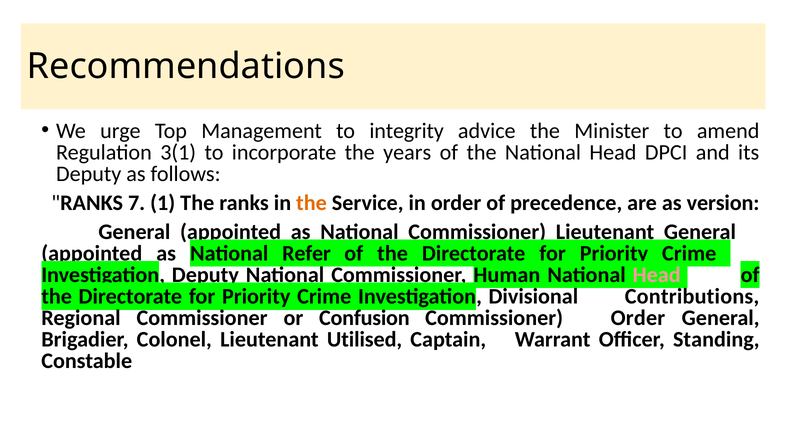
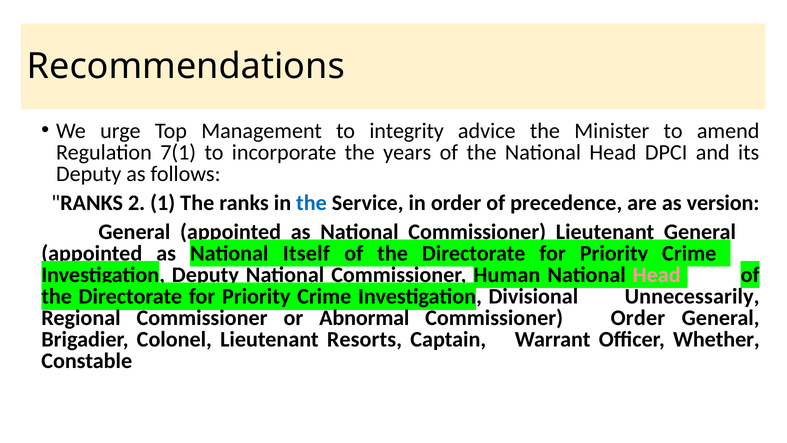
3(1: 3(1 -> 7(1 (178, 152)
7: 7 -> 2 (137, 203)
the colour: orange -> blue (311, 203)
Refer: Refer -> Itself (306, 253)
Contributions: Contributions -> Unnecessarily (692, 296)
Confusion: Confusion -> Abnormal (364, 318)
Utilised: Utilised -> Resorts (364, 339)
Standing: Standing -> Whether (716, 339)
